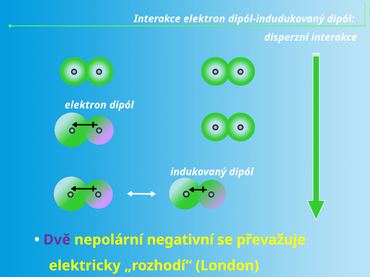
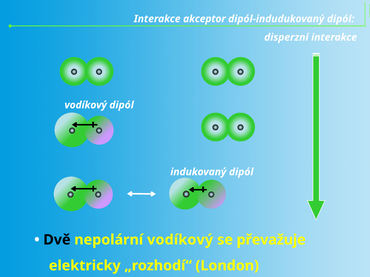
Interakce elektron: elektron -> akceptor (204, 19)
elektron: elektron -> vodíkový (86, 105)
Dvě colour: purple -> black (57, 240)
nepolární negativní: negativní -> vodíkový (180, 240)
